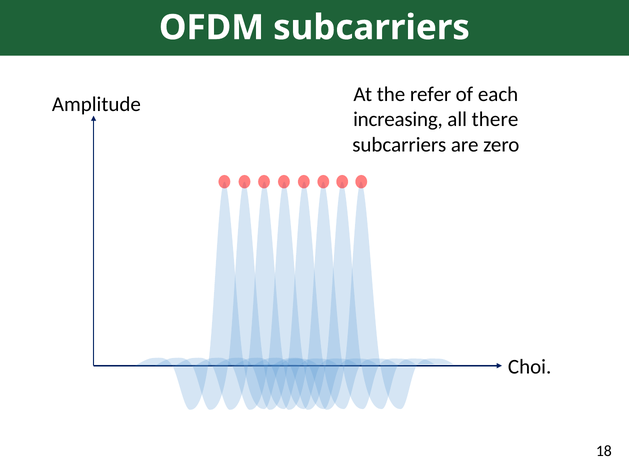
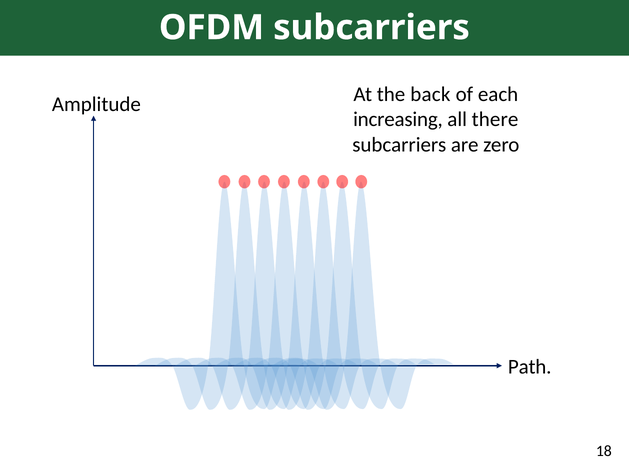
refer: refer -> back (430, 94)
Choi: Choi -> Path (530, 367)
